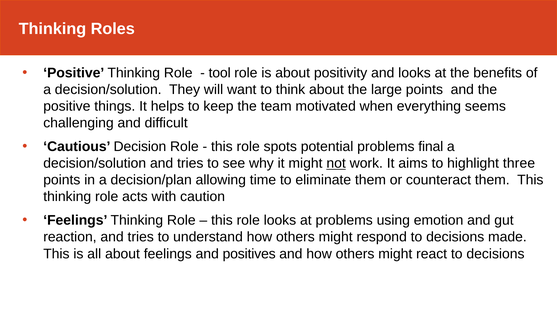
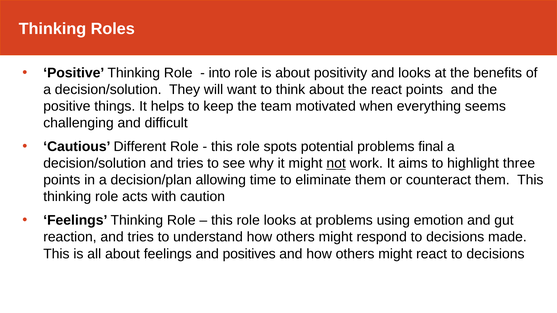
tool: tool -> into (220, 73)
the large: large -> react (386, 90)
Decision: Decision -> Different (140, 147)
